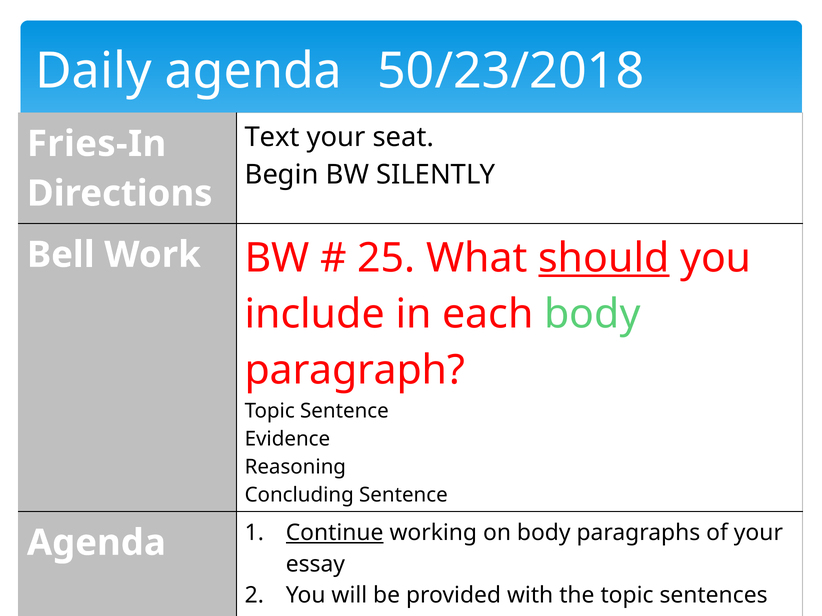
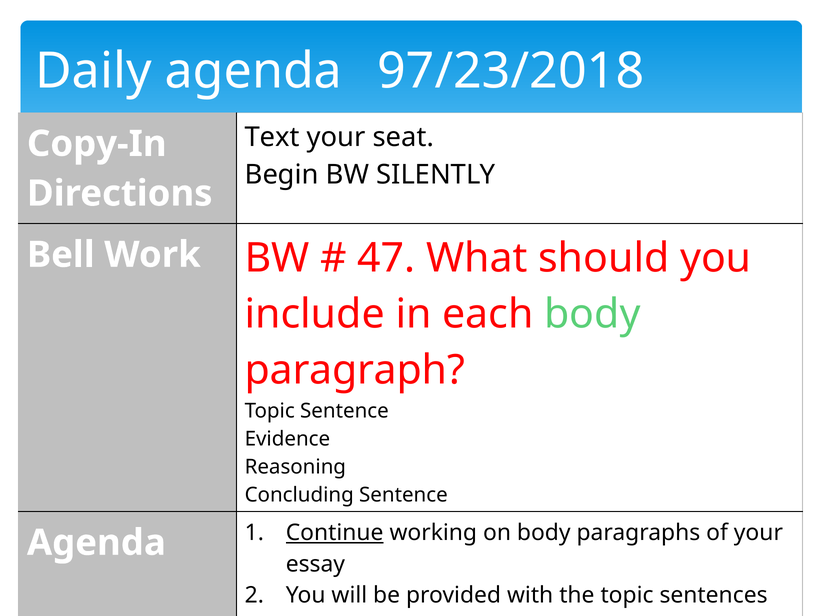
50/23/2018: 50/23/2018 -> 97/23/2018 (511, 71)
Fries-In: Fries-In -> Copy-In (97, 144)
25: 25 -> 47 (386, 258)
should underline: present -> none (604, 258)
